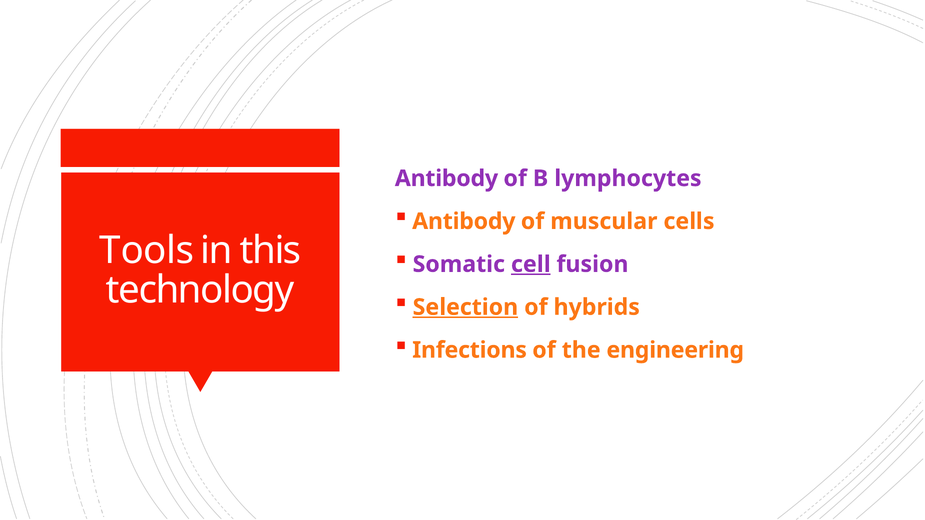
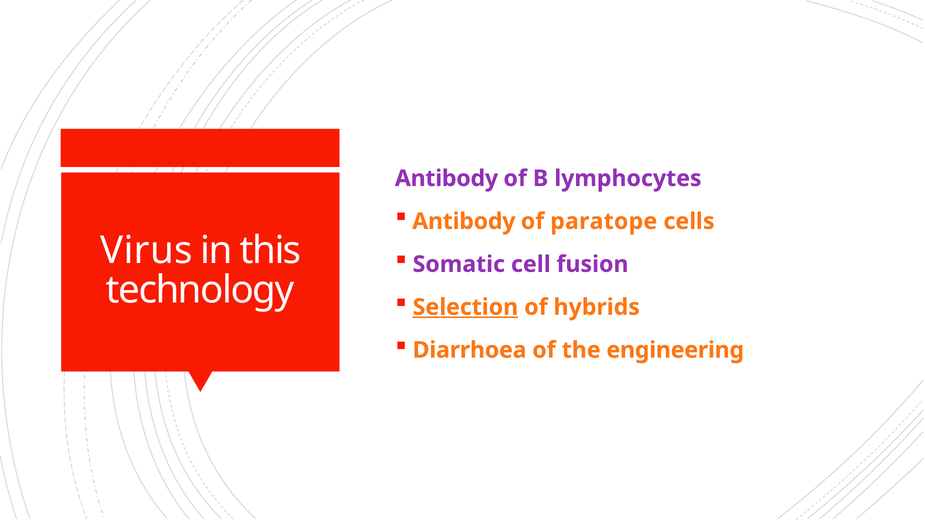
muscular: muscular -> paratope (604, 221)
Tools: Tools -> Virus (147, 251)
cell underline: present -> none (531, 264)
Infections: Infections -> Diarrhoea (470, 350)
